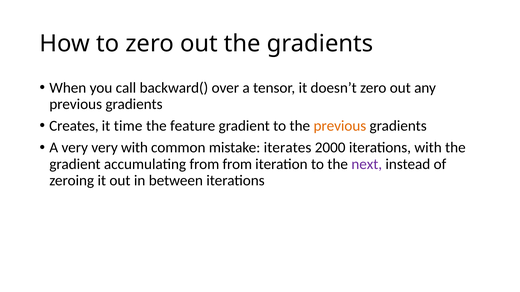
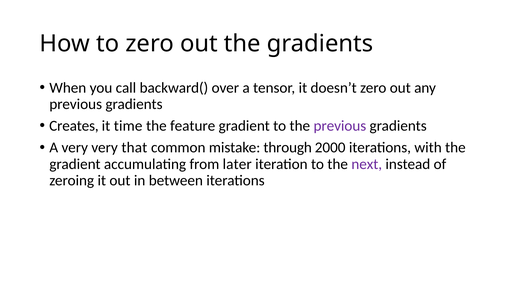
previous colour: orange -> purple (340, 126)
very with: with -> that (134, 148)
iterates: iterates -> through (288, 148)
from from: from -> later (237, 164)
